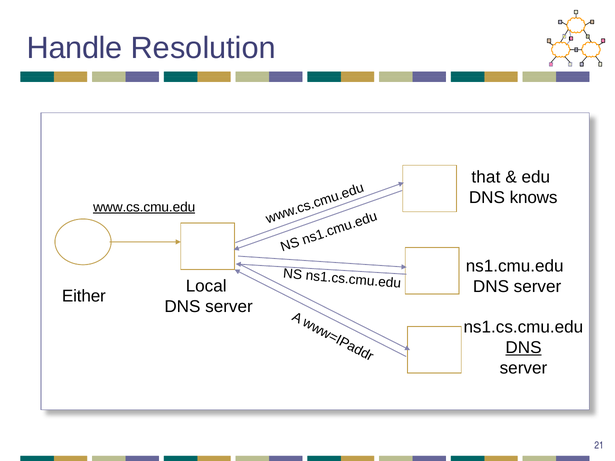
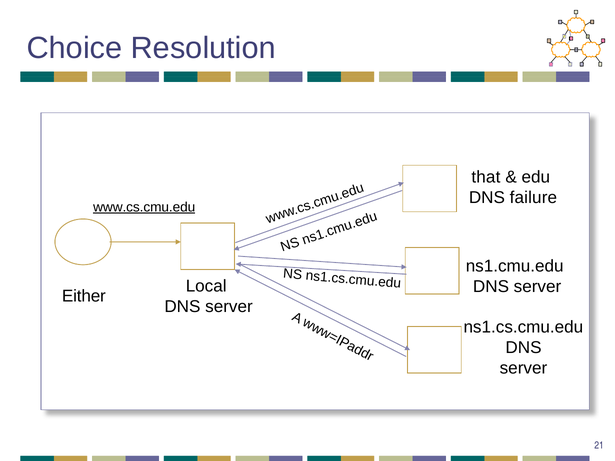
Handle: Handle -> Choice (74, 48)
knows: knows -> failure (533, 198)
DNS underline: present -> none (523, 348)
